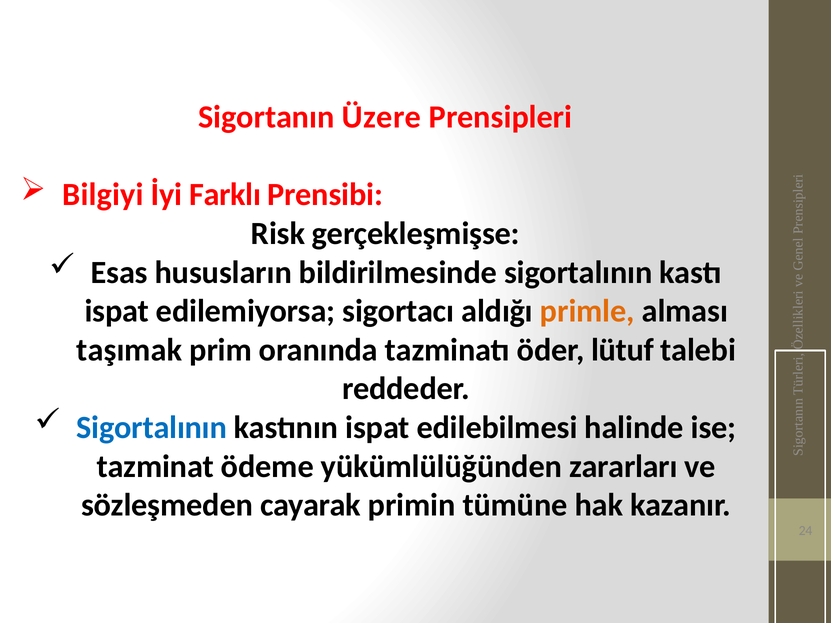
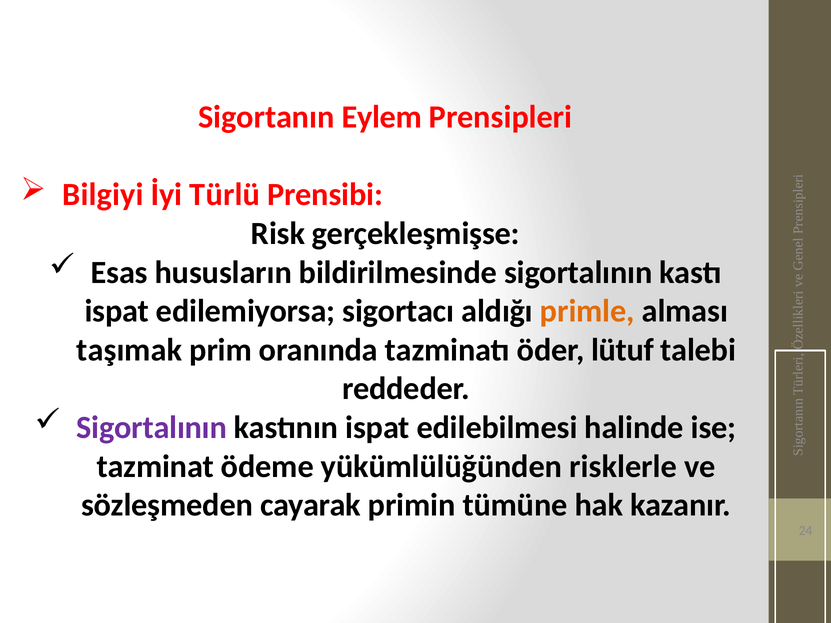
Üzere: Üzere -> Eylem (382, 117)
Farklı: Farklı -> Türlü (225, 195)
Sigortalının colour: blue -> purple (152, 428)
zararları: zararları -> risklerle (623, 467)
